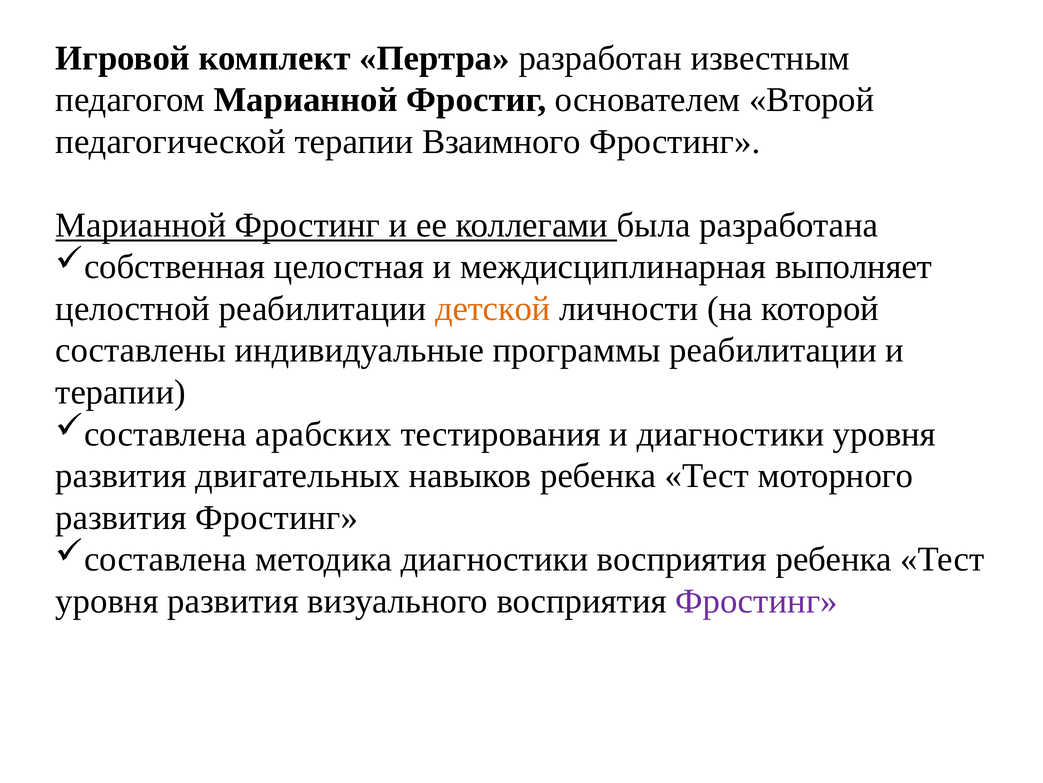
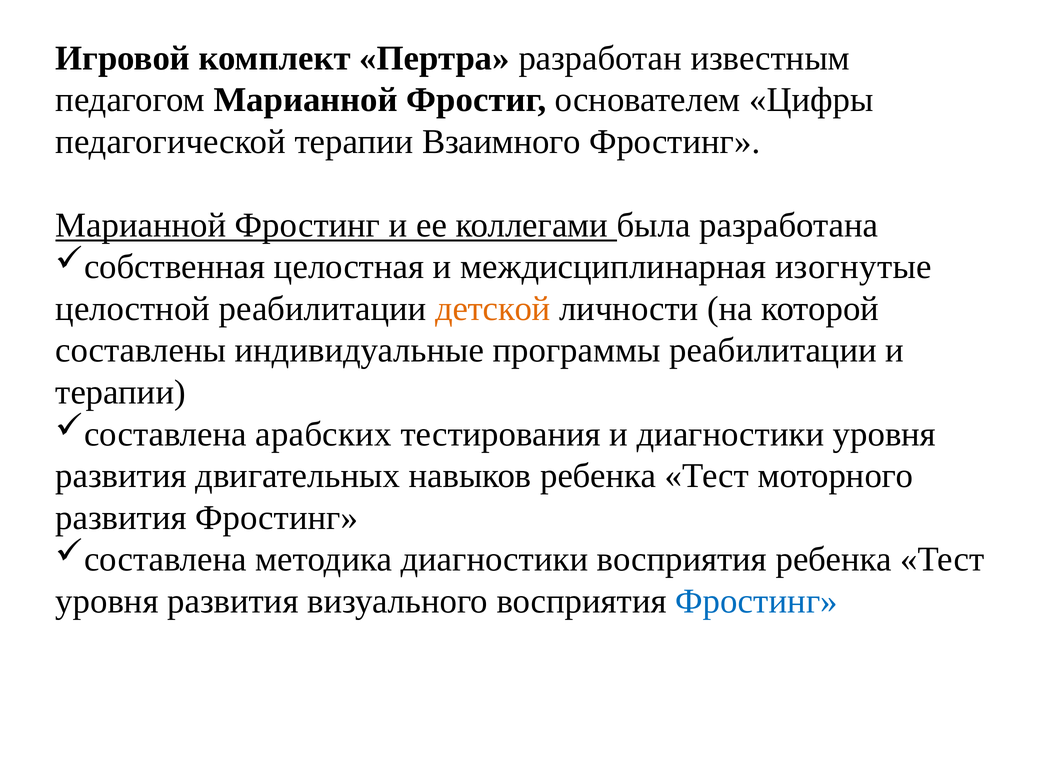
Второй: Второй -> Цифры (811, 100)
выполняет: выполняет -> изогнутые (853, 267)
Фростинг colour: purple -> blue (757, 600)
